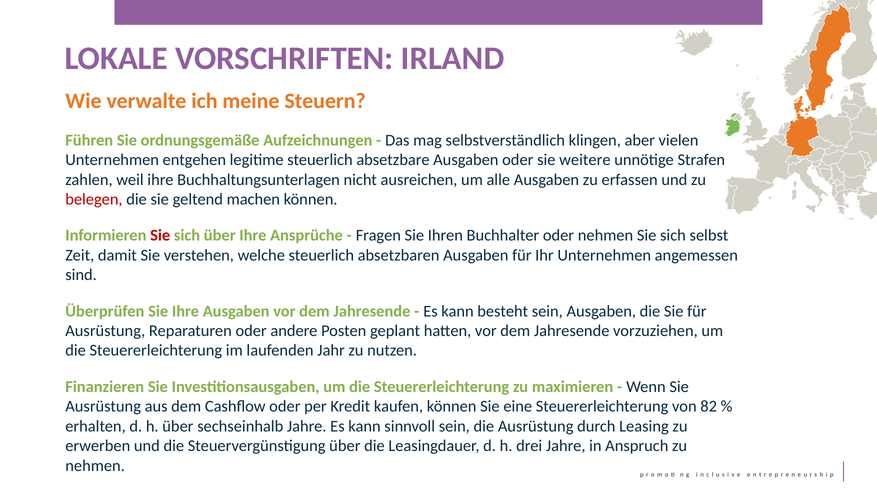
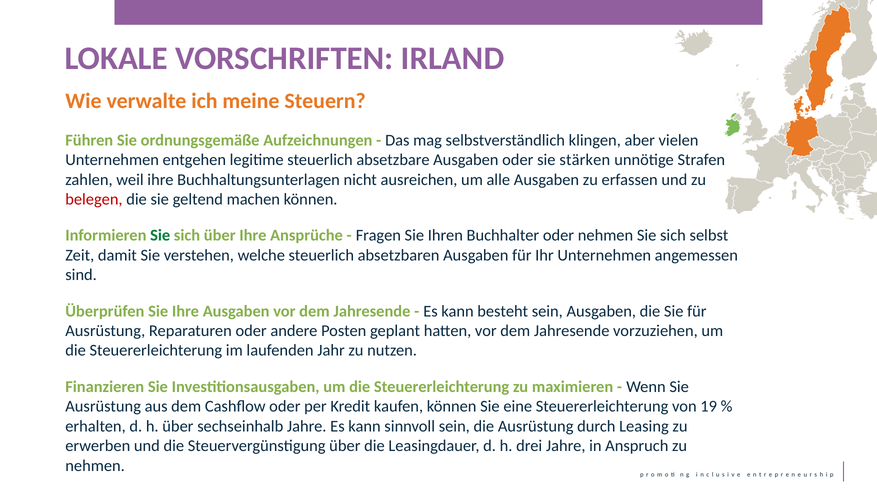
weitere: weitere -> stärken (585, 160)
Sie colour: red -> green (160, 236)
82: 82 -> 19 (709, 407)
